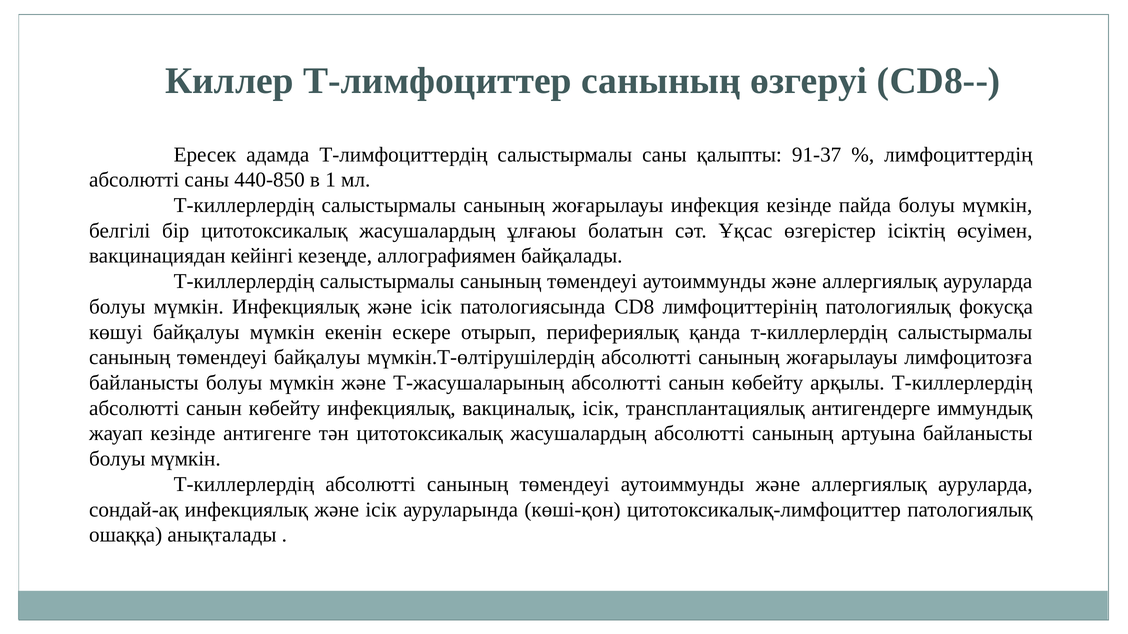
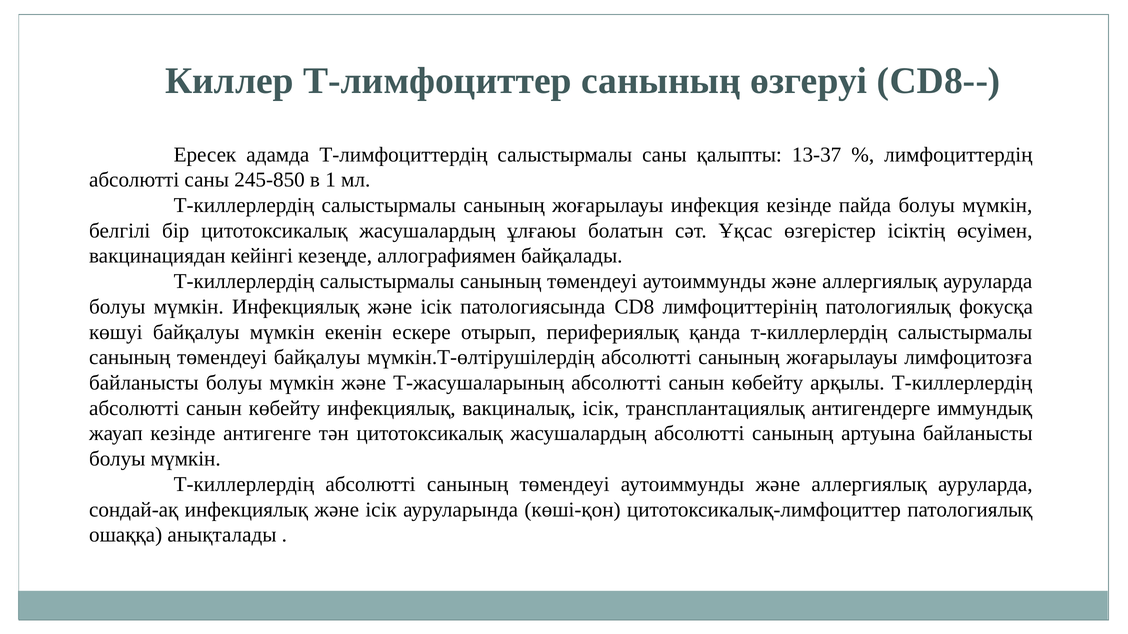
91-37: 91-37 -> 13-37 (817, 155)
440-850: 440-850 -> 245-850 (270, 180)
